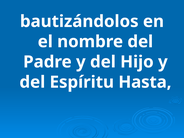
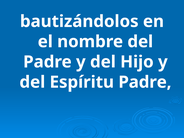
Espíritu Hasta: Hasta -> Padre (145, 82)
